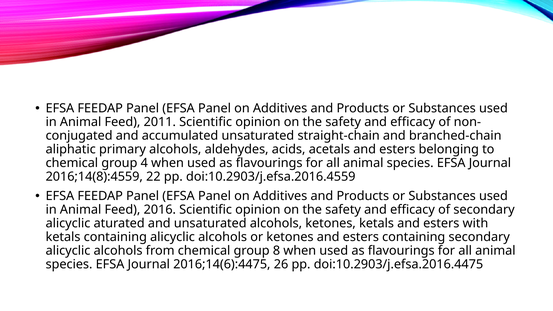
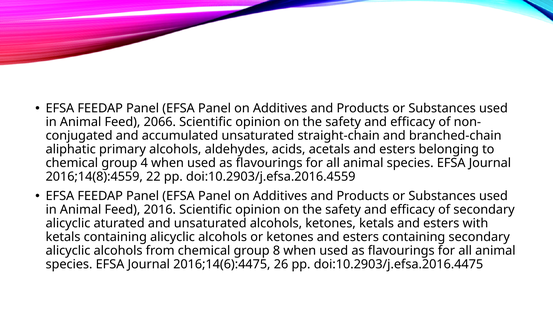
2011: 2011 -> 2066 (160, 122)
